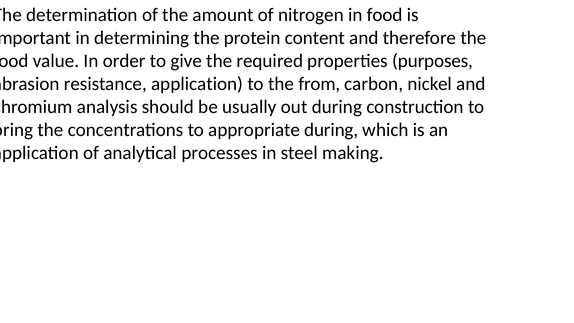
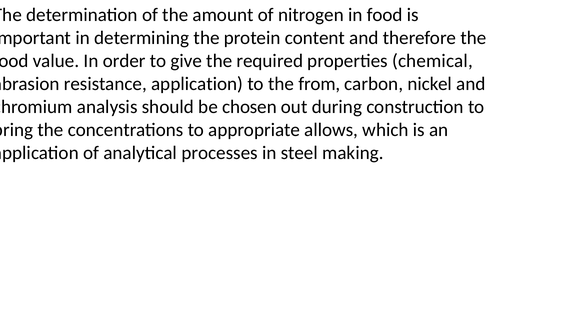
purposes: purposes -> chemical (432, 61)
usually: usually -> chosen (249, 107)
appropriate during: during -> allows (331, 130)
